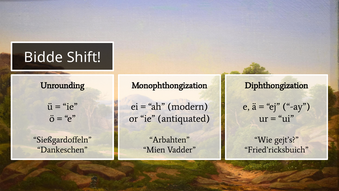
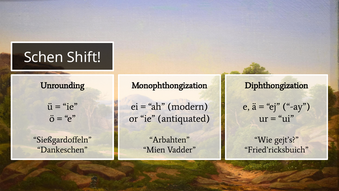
Bidde: Bidde -> Schen (44, 57)
